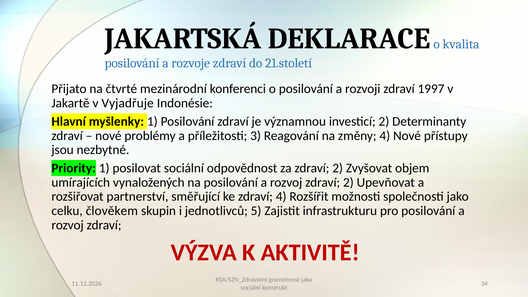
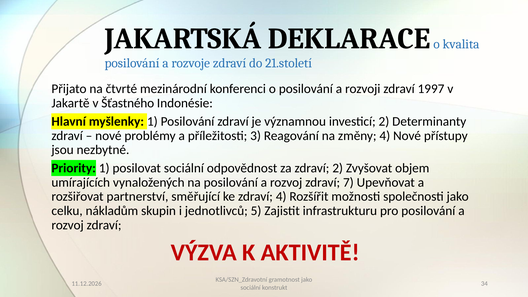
Vyjadřuje: Vyjadřuje -> Šťastného (128, 103)
rozvoj zdraví 2: 2 -> 7 (348, 182)
člověkem: člověkem -> nákladům (112, 211)
